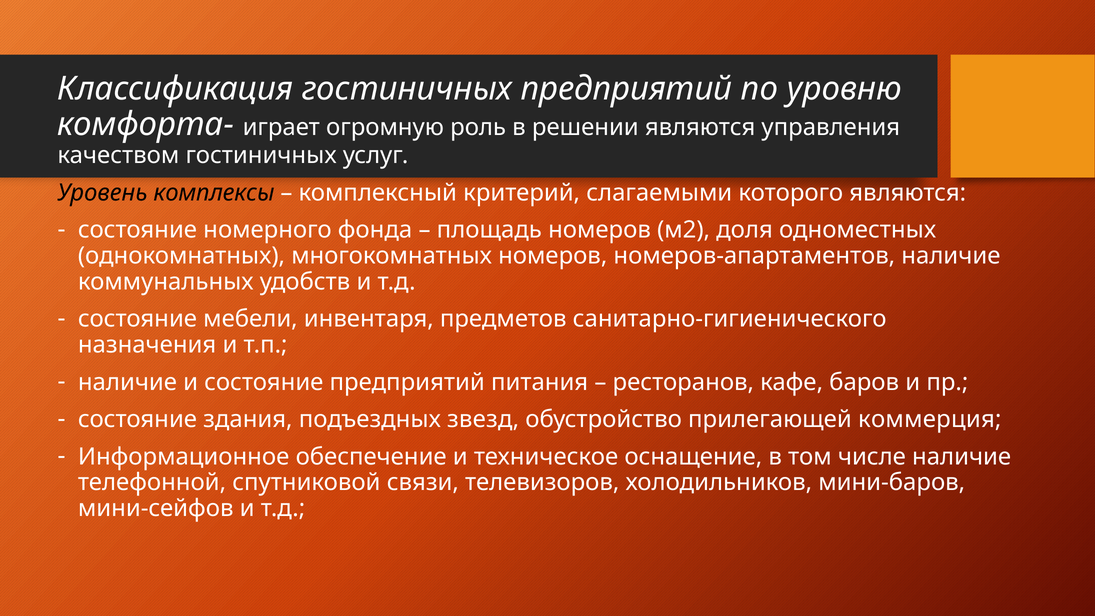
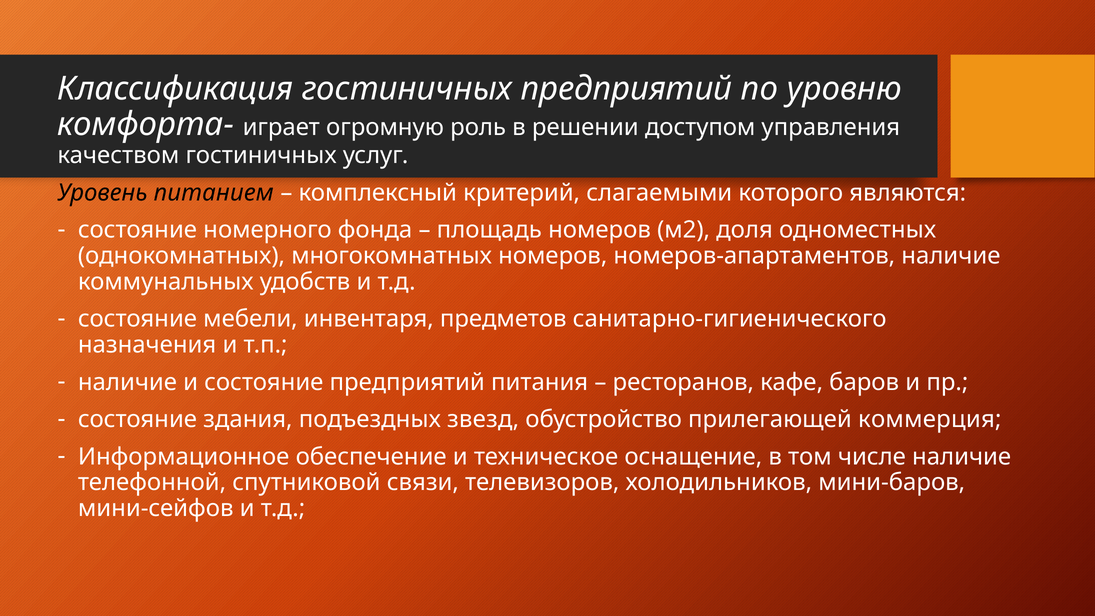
решении являются: являются -> доступом (700, 128)
комплексы: комплексы -> питанием (214, 193)
